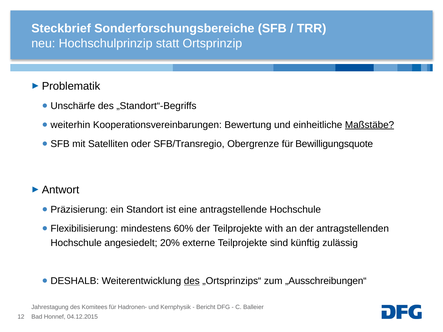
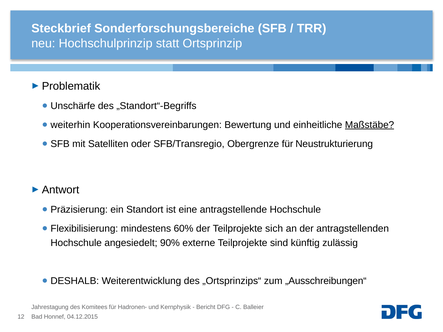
Bewilligungsquote: Bewilligungsquote -> Neustrukturierung (334, 144)
with: with -> sich (274, 229)
20%: 20% -> 90% (170, 243)
des underline: present -> none (192, 281)
